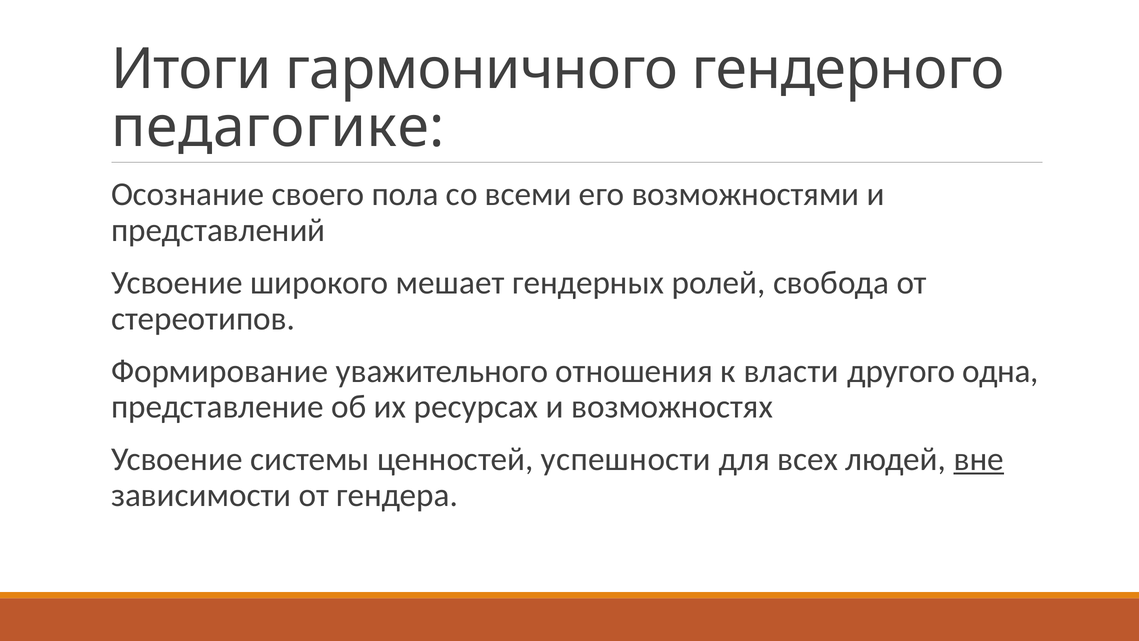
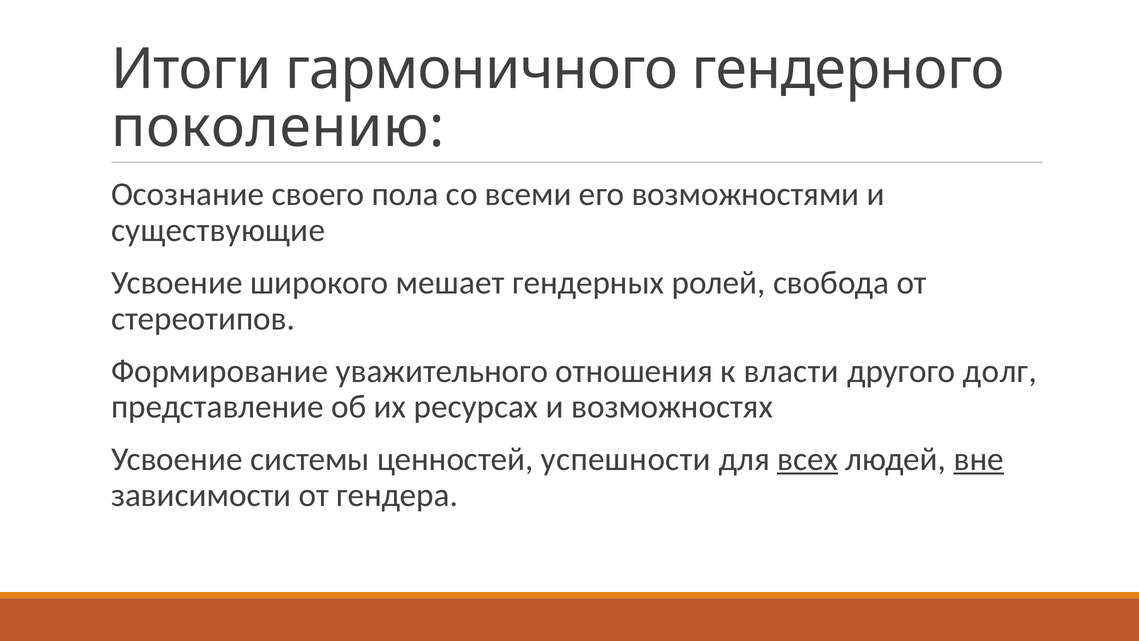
педагогике: педагогике -> поколению (278, 128)
представлений: представлений -> существующие (218, 230)
одна: одна -> долг (1000, 371)
всех underline: none -> present (808, 459)
